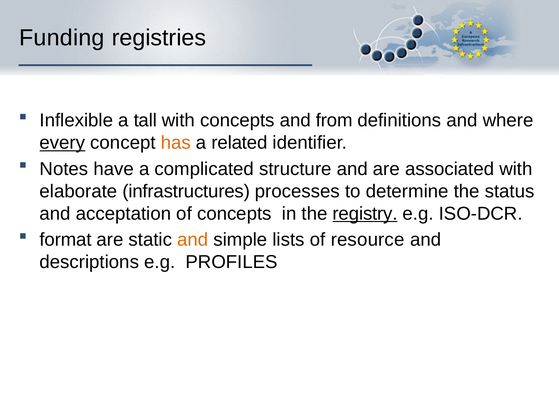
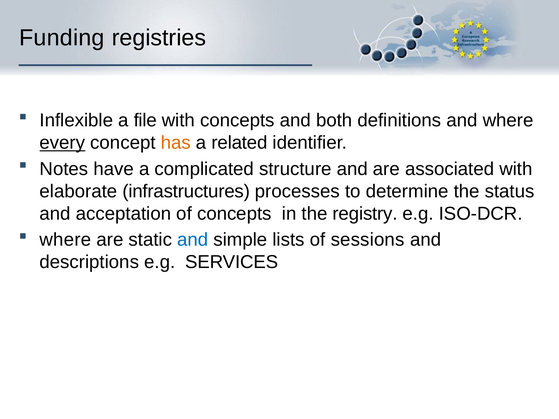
tall: tall -> file (145, 121)
from: from -> both (334, 121)
registry underline: present -> none (365, 214)
format: format -> where (65, 240)
and colour: orange -> blue (193, 240)
resource: resource -> sessions (368, 240)
PROFILES: PROFILES -> SERVICES (232, 262)
